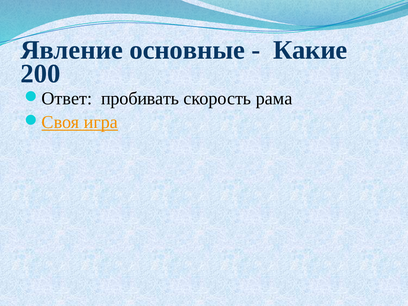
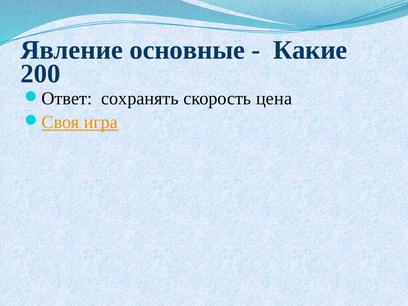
пробивать: пробивать -> сохранять (140, 99)
рама: рама -> цена (274, 99)
